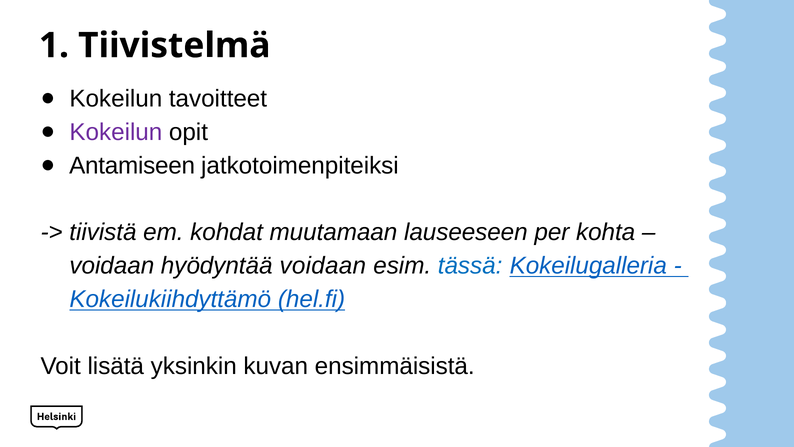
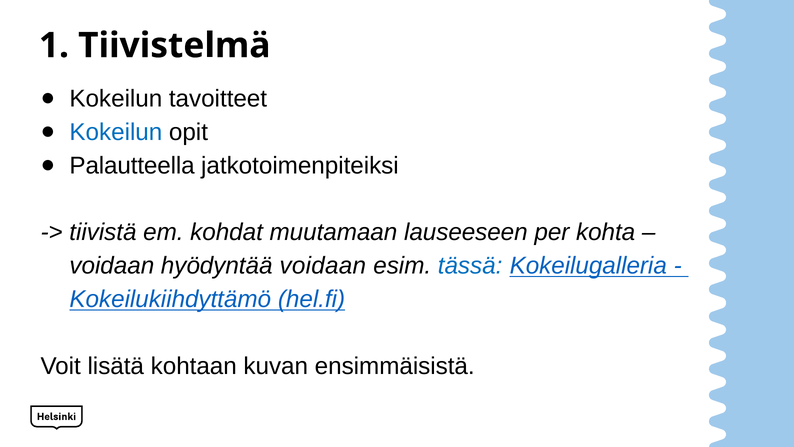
Kokeilun colour: purple -> blue (116, 132)
Antamiseen: Antamiseen -> Palautteella (132, 165)
yksinkin: yksinkin -> kohtaan (194, 366)
